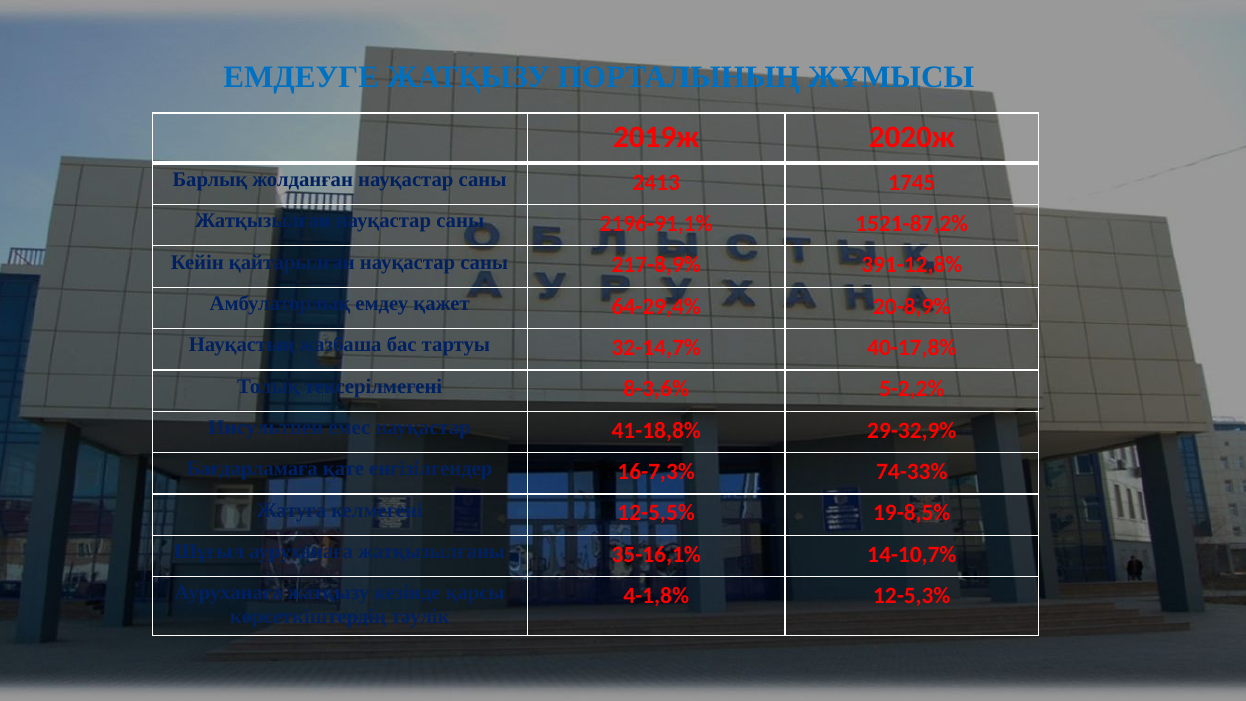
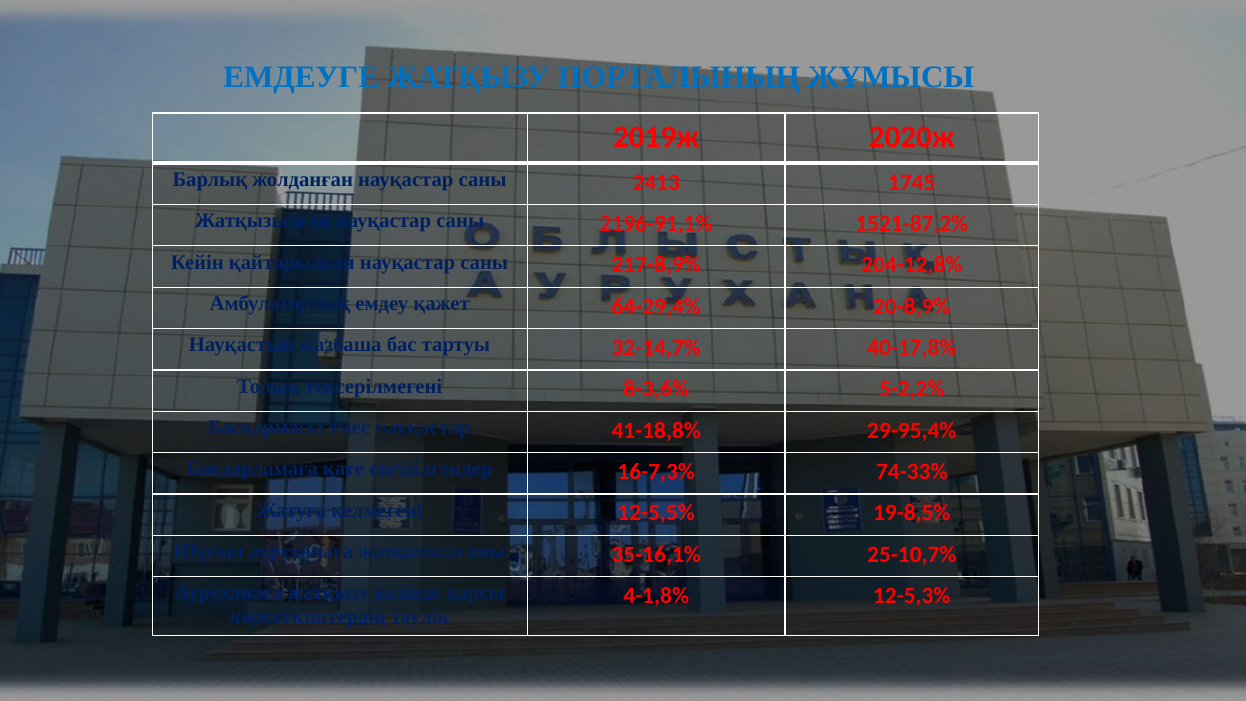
391-12,8%: 391-12,8% -> 204-12,8% (912, 265)
Инсультпен: Инсультпен -> Басқармасы (266, 428)
29-32,9%: 29-32,9% -> 29-95,4% (912, 430)
14-10,7%: 14-10,7% -> 25-10,7% (912, 555)
